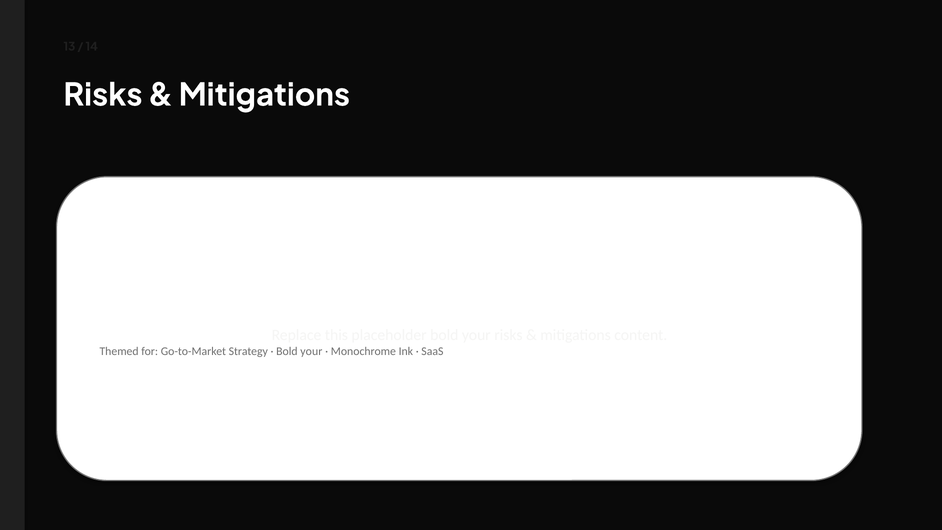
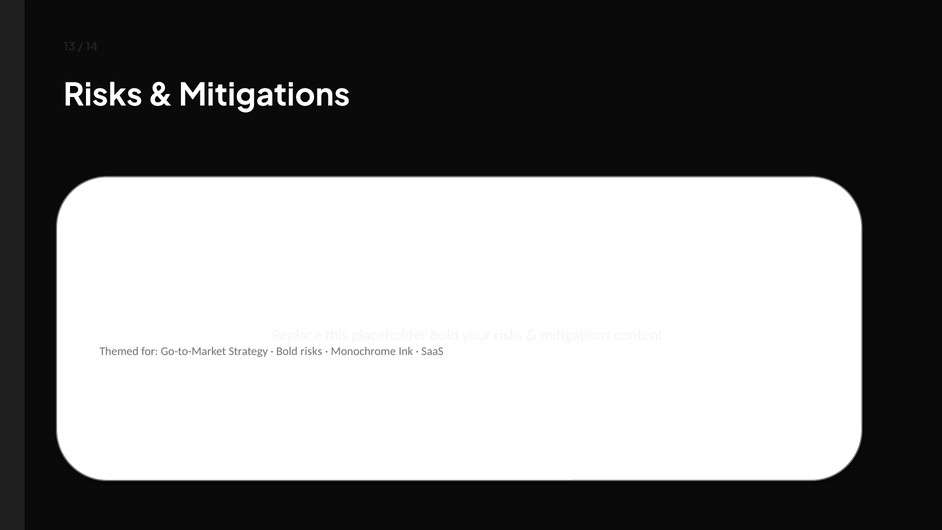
your: your -> risks (311, 351)
